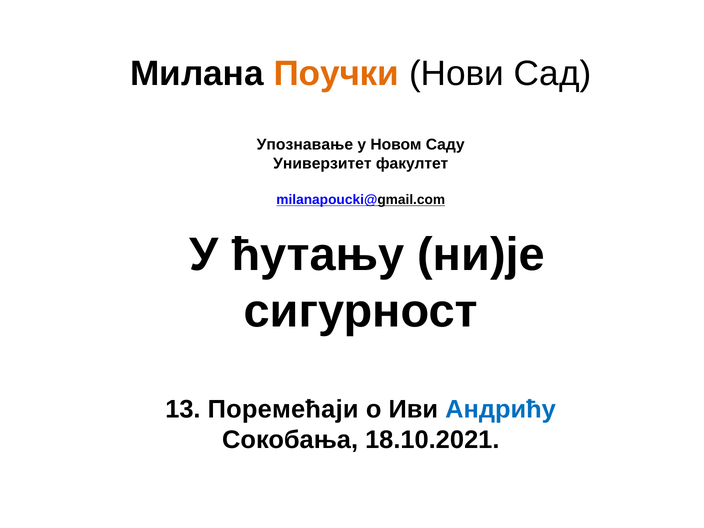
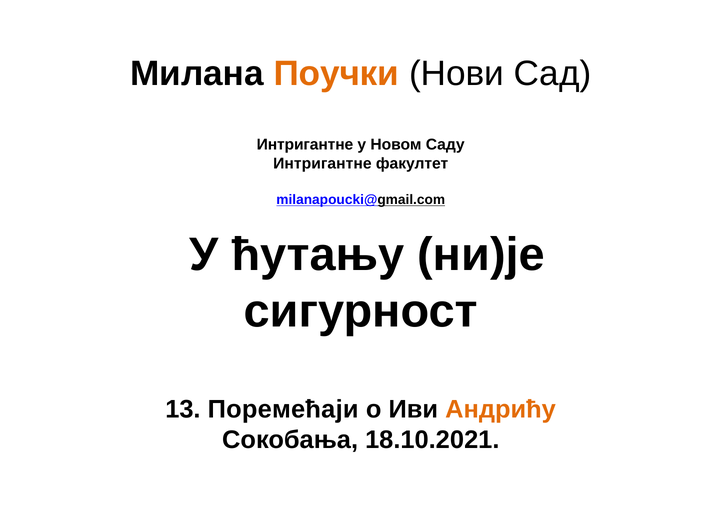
Упознавање: Упознавање -> Интригантне (305, 145)
Универзитет: Универзитет -> Интригантне (322, 163)
Андрићу colour: blue -> orange (501, 409)
